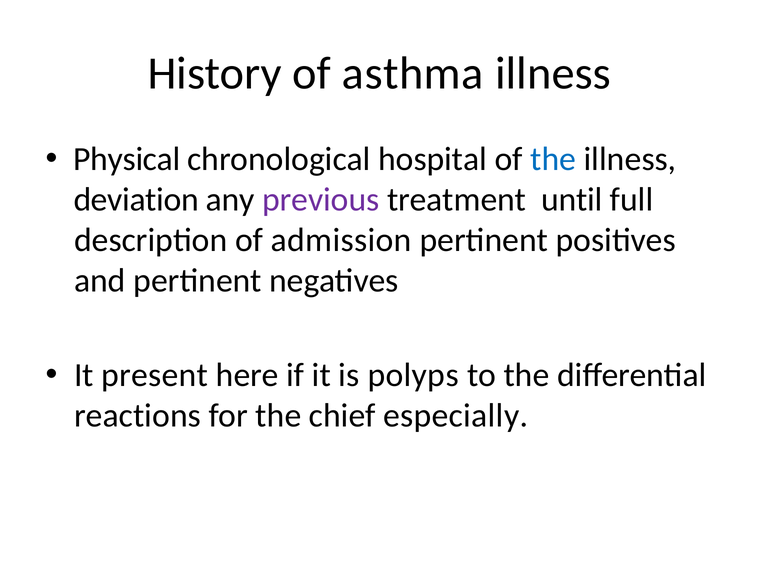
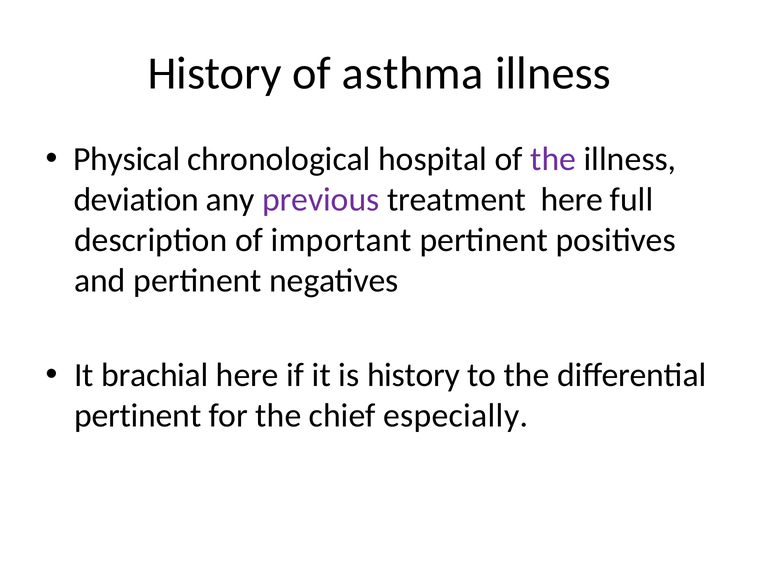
the colour: blue -> purple (553, 159)
treatment until: until -> here (572, 200)
admission: admission -> important (341, 240)
present: present -> brachial (155, 375)
is polyps: polyps -> history (414, 375)
reactions: reactions -> pertinent (138, 416)
